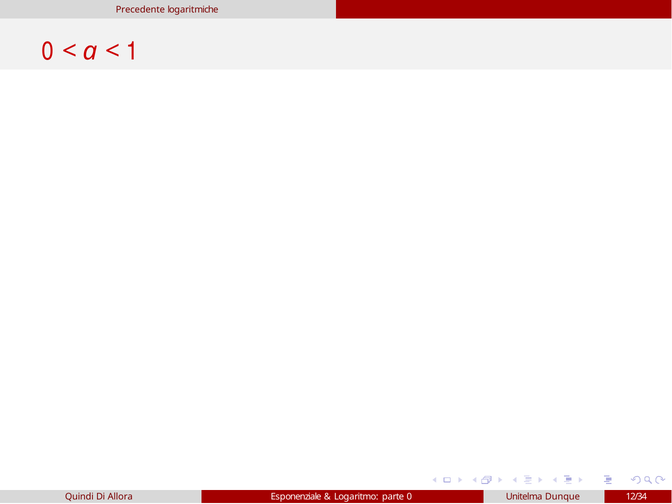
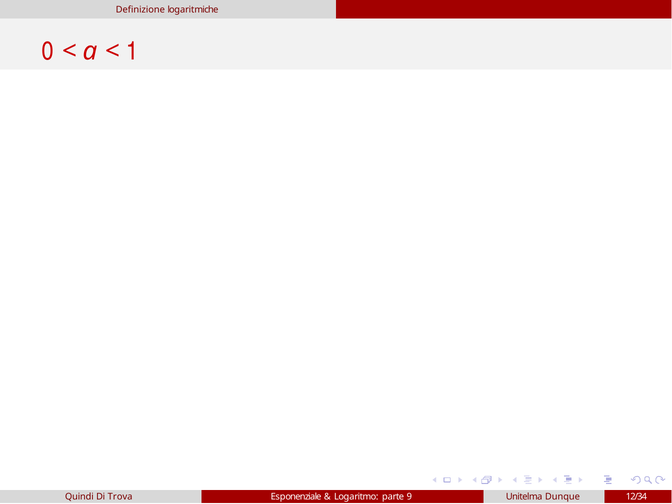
Precedente: Precedente -> Definizione (140, 10)
Allora: Allora -> Trova (120, 497)
parte 0: 0 -> 9 (409, 497)
